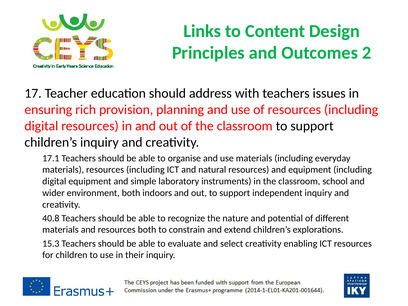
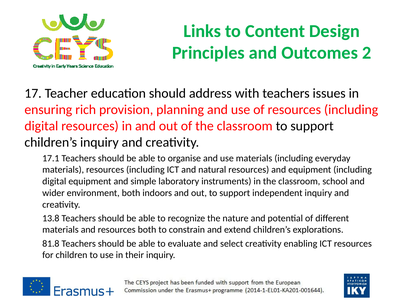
40.8: 40.8 -> 13.8 (51, 218)
15.3: 15.3 -> 81.8 (51, 244)
